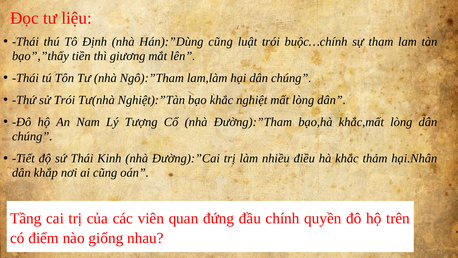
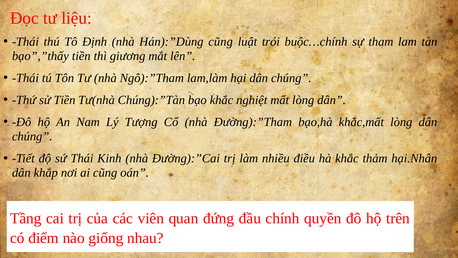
sử Trói: Trói -> Tiền (65, 100)
Nghiệt):”Tàn: Nghiệt):”Tàn -> Chúng):”Tàn (151, 100)
